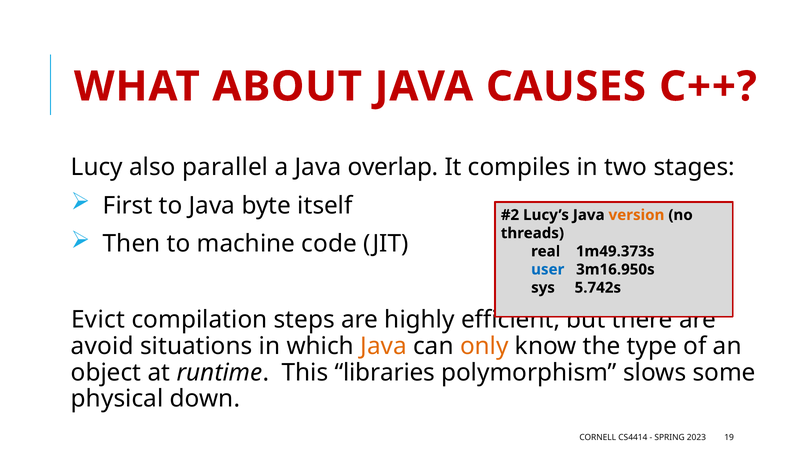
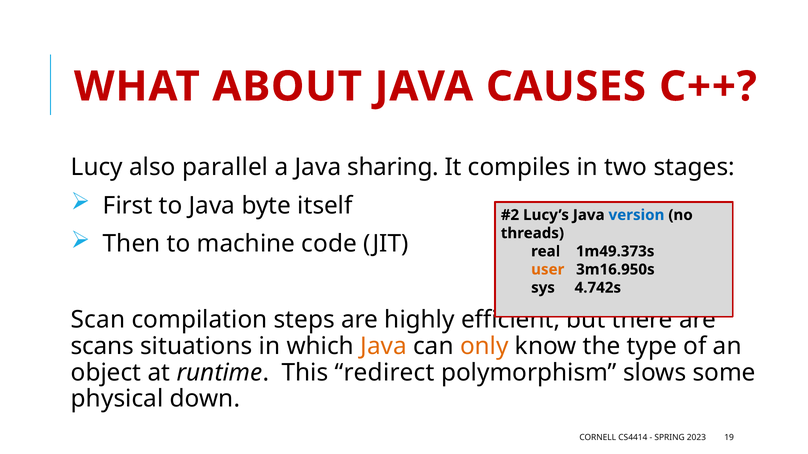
overlap: overlap -> sharing (393, 168)
version colour: orange -> blue (636, 215)
user colour: blue -> orange (548, 270)
5.742s: 5.742s -> 4.742s (598, 288)
Evict: Evict -> Scan (98, 320)
avoid: avoid -> scans (103, 347)
libraries: libraries -> redirect (385, 373)
